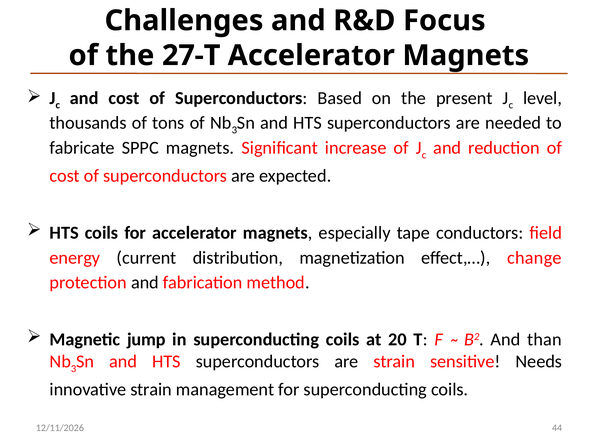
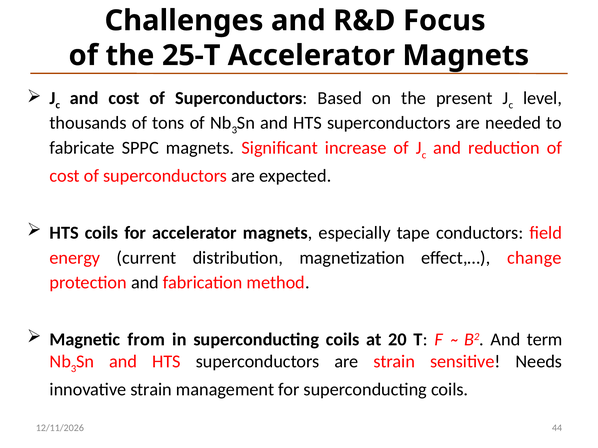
27-T: 27-T -> 25-T (191, 56)
jump: jump -> from (146, 340)
than: than -> term (545, 340)
